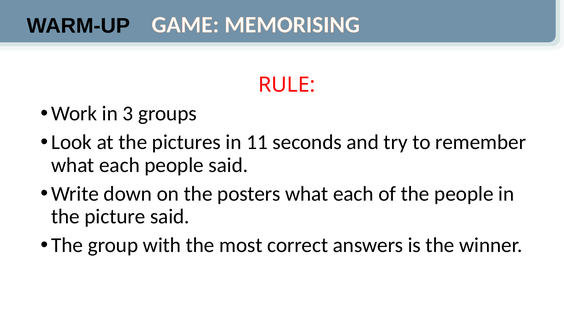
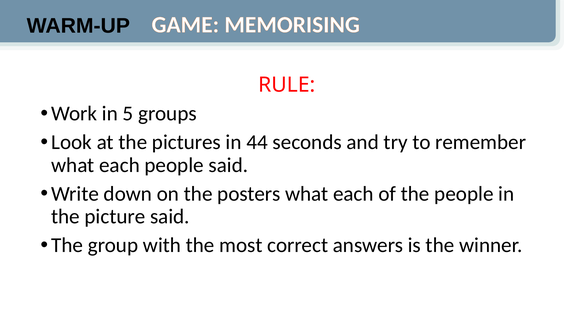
3: 3 -> 5 (128, 114)
11: 11 -> 44 (257, 142)
